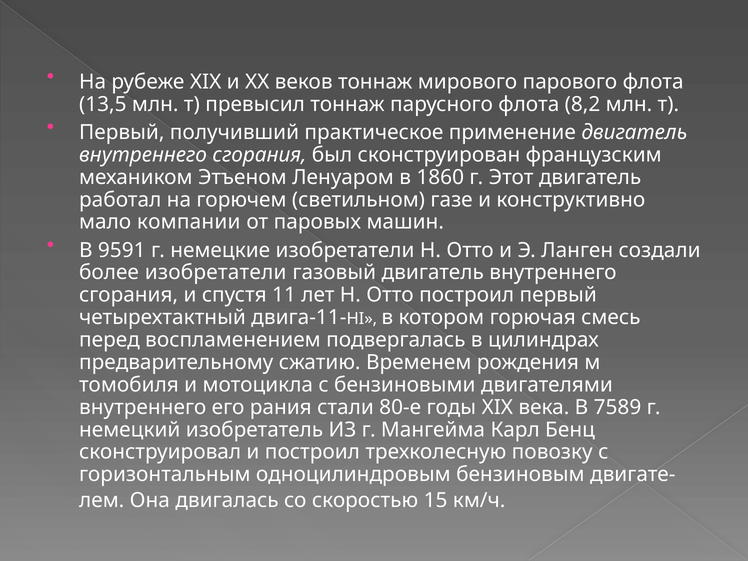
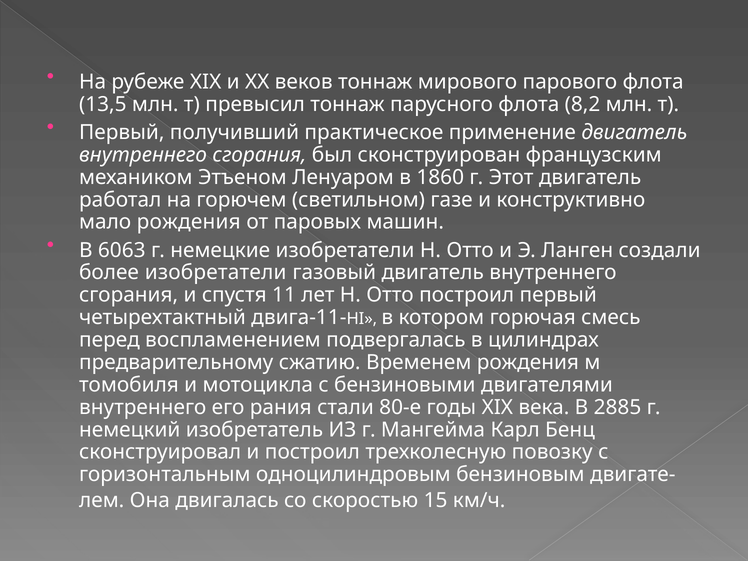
мало компании: компании -> рождения (189, 222)
9591: 9591 -> 6063 (122, 250)
7589: 7589 -> 2885 (617, 407)
